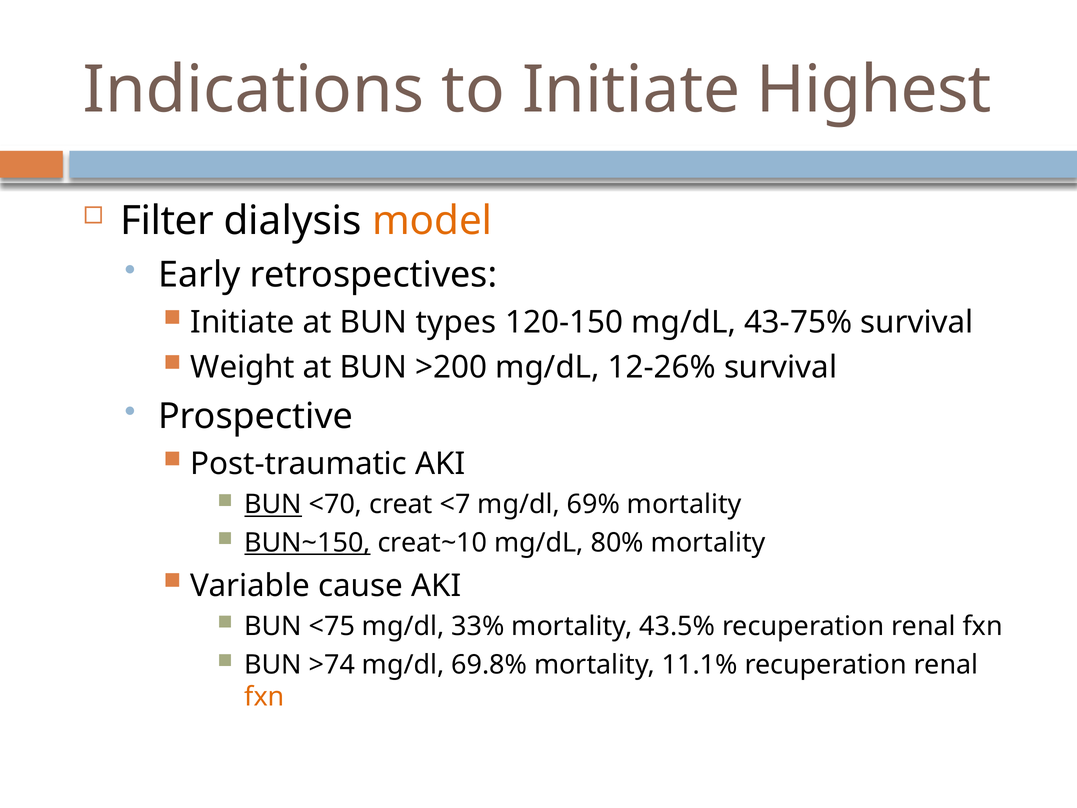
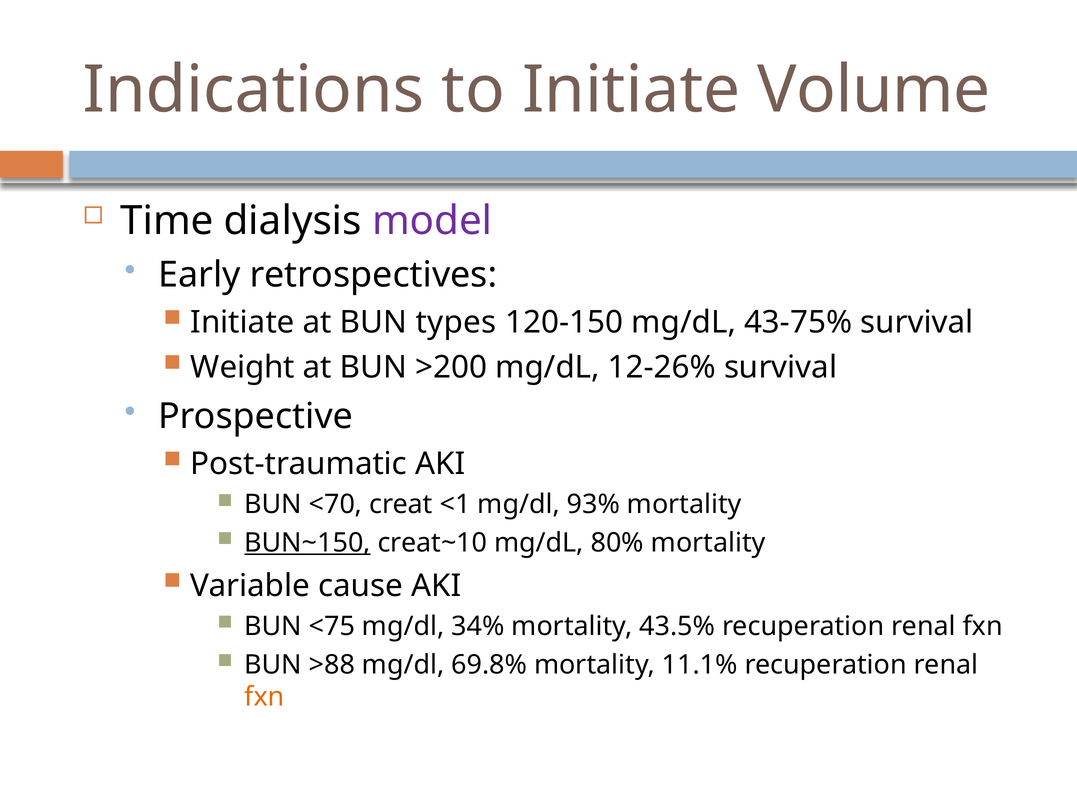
Highest: Highest -> Volume (874, 90)
Filter: Filter -> Time (167, 221)
model colour: orange -> purple (432, 221)
BUN underline: present -> none (273, 504)
<7: <7 -> <1 (455, 504)
69%: 69% -> 93% (593, 504)
33%: 33% -> 34% (478, 626)
>74: >74 -> >88 (332, 664)
